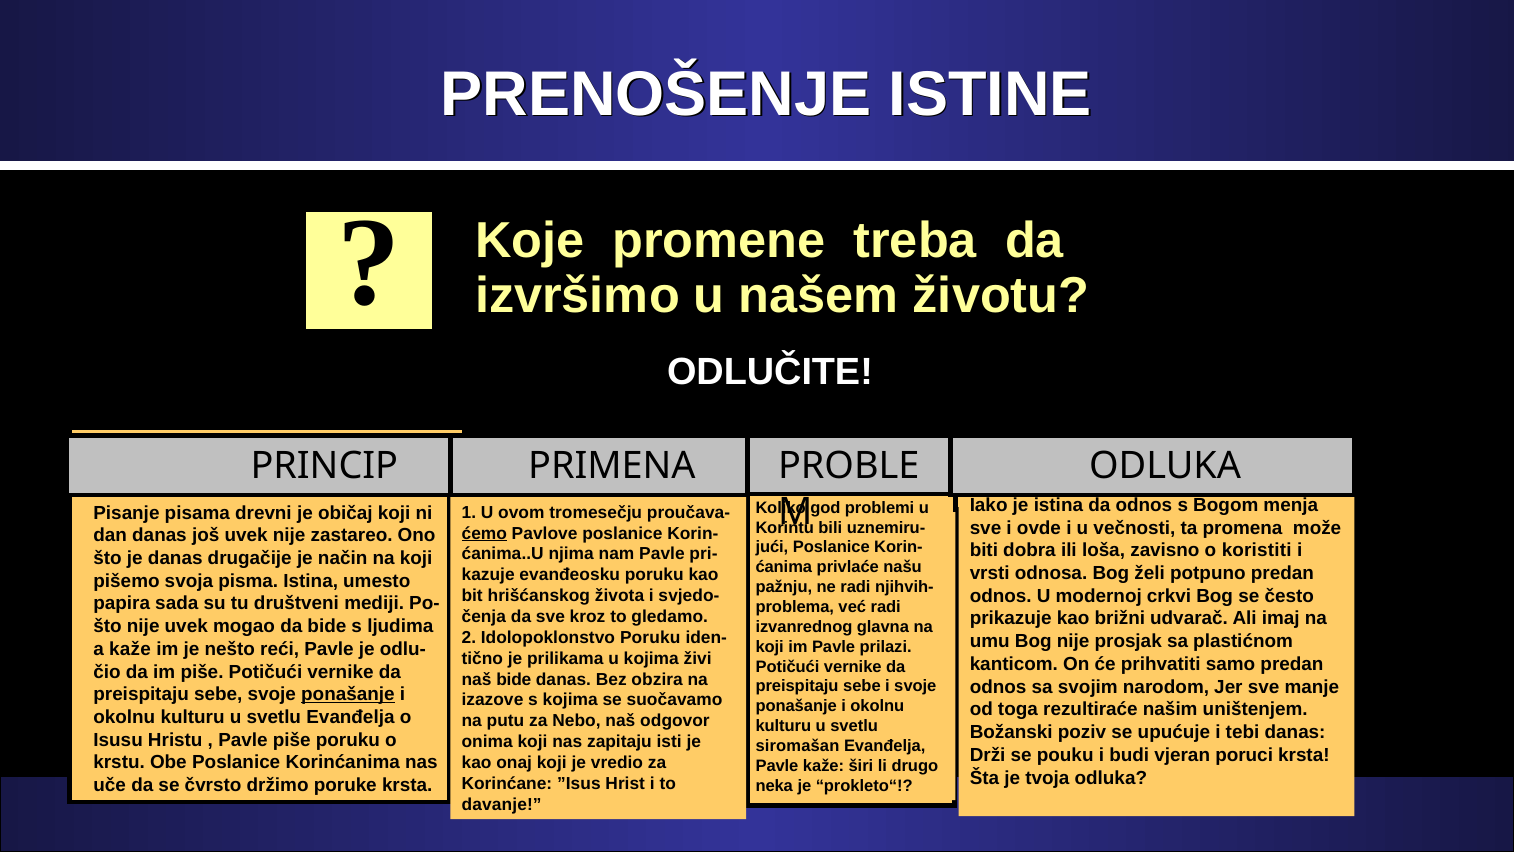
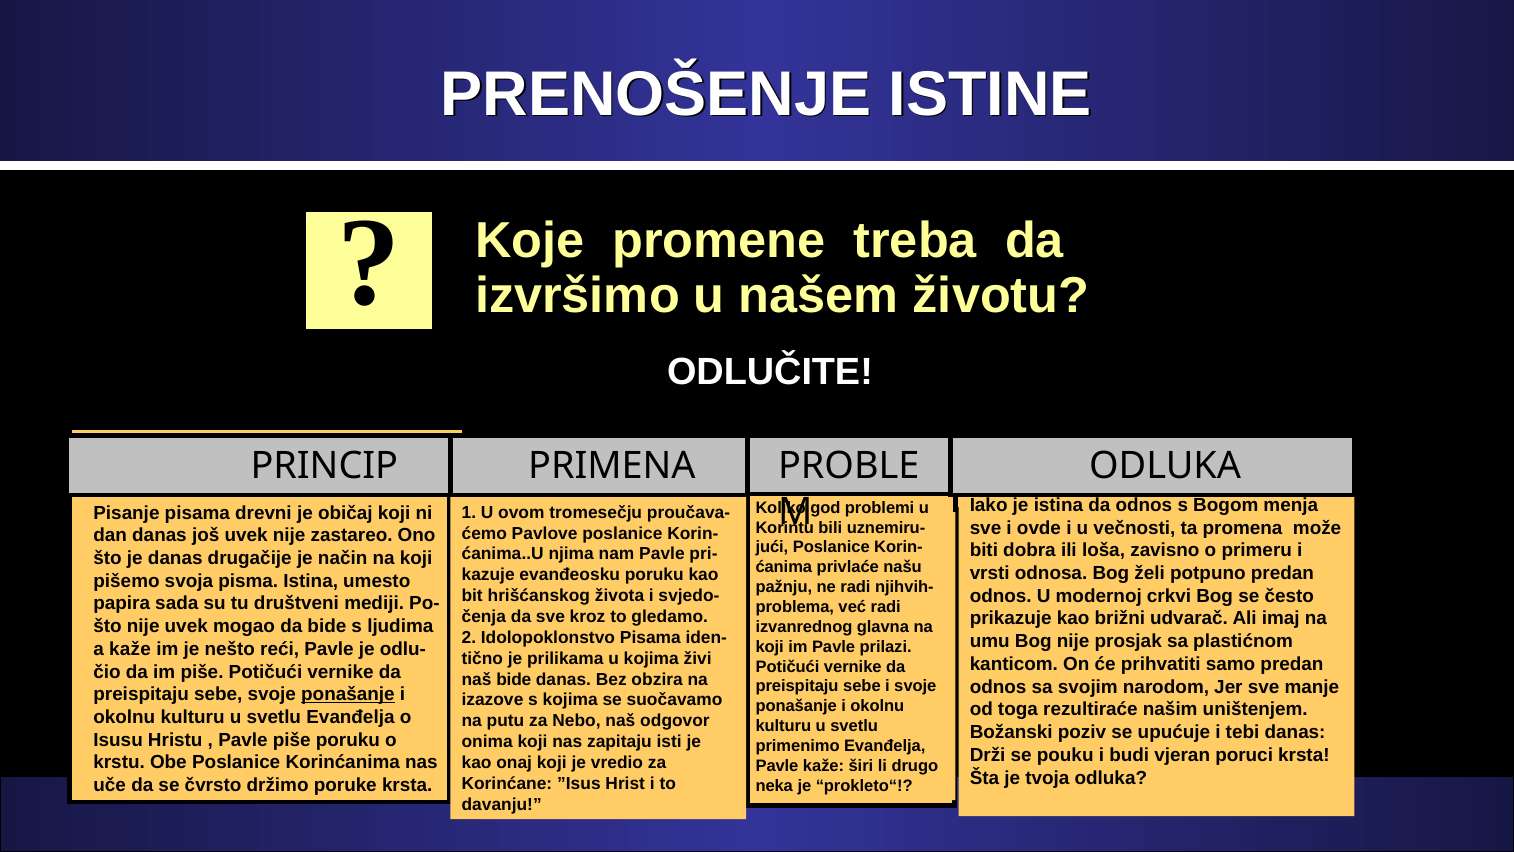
ćemo underline: present -> none (484, 533)
koristiti: koristiti -> primeru (1257, 550)
Idolopoklonstvo Poruku: Poruku -> Pisama (650, 637)
siromašan: siromašan -> primenimo (798, 746)
davanje: davanje -> davanju (502, 804)
